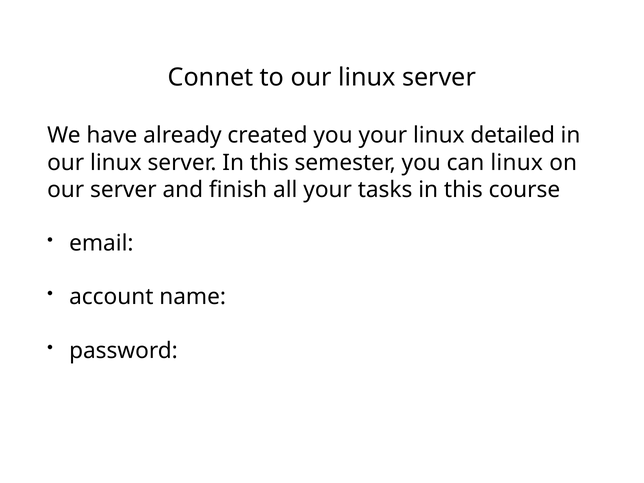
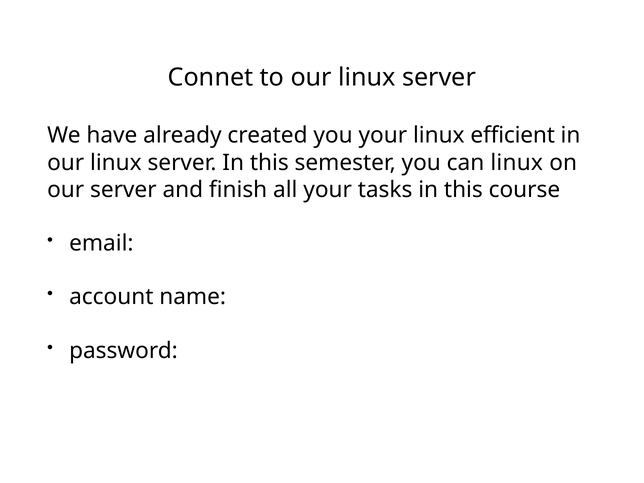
detailed: detailed -> efficient (513, 136)
